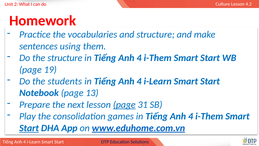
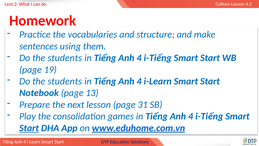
structure: structure -> students (65, 58)
i-Them: i-Them -> i-Tiếng (158, 58)
page underline: present -> none (124, 104)
i-Them: i-Them -> i-Tiếng (209, 116)
